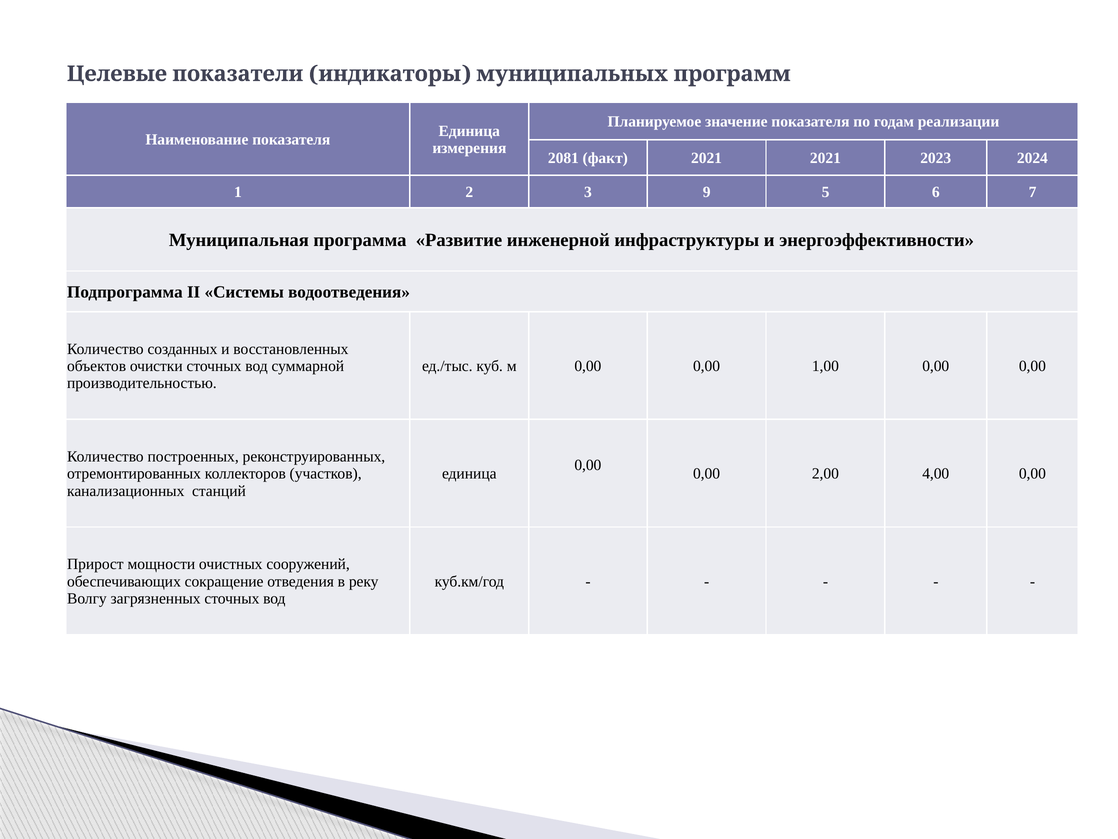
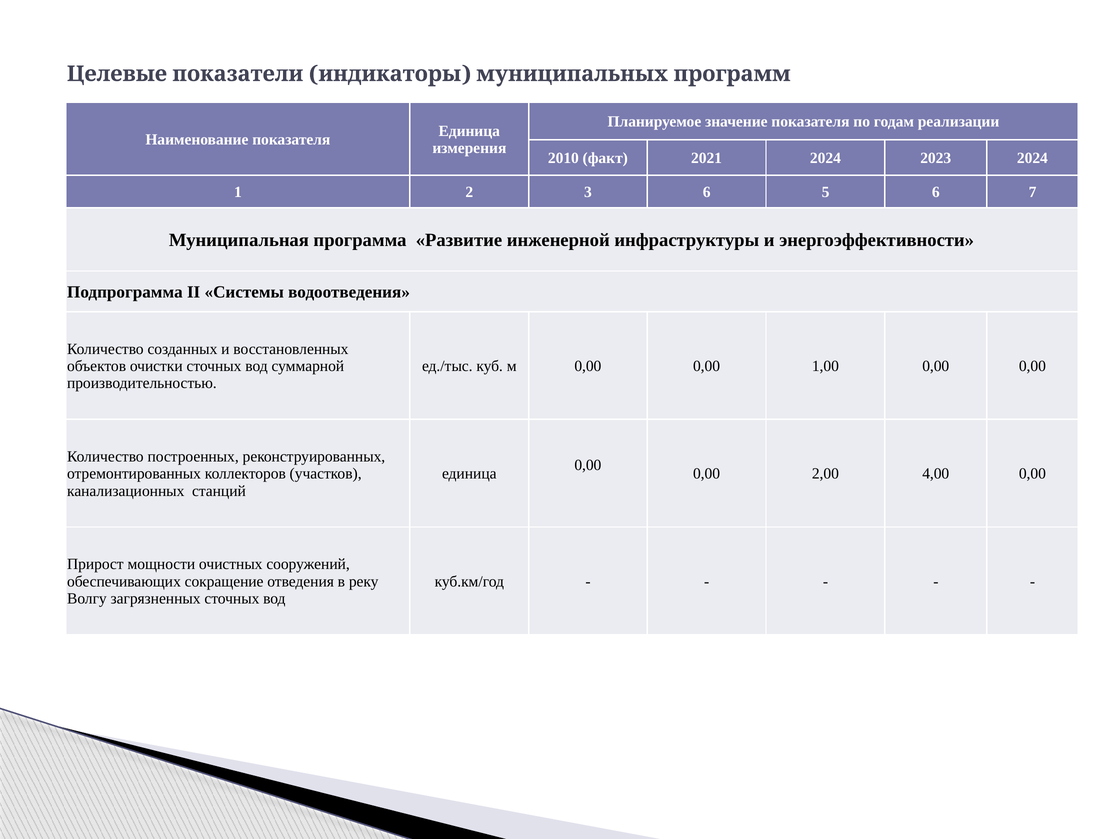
2081: 2081 -> 2010 (563, 158)
2021 2021: 2021 -> 2024 (825, 158)
3 9: 9 -> 6 (707, 192)
